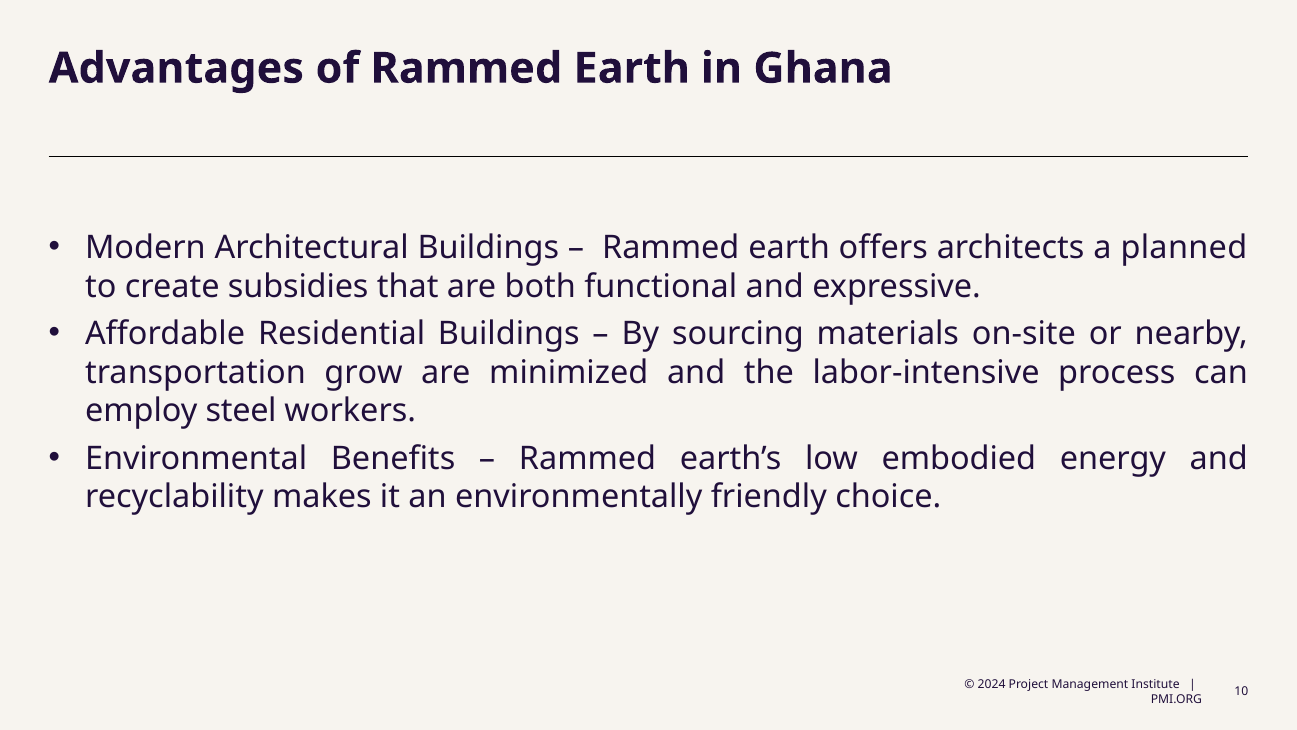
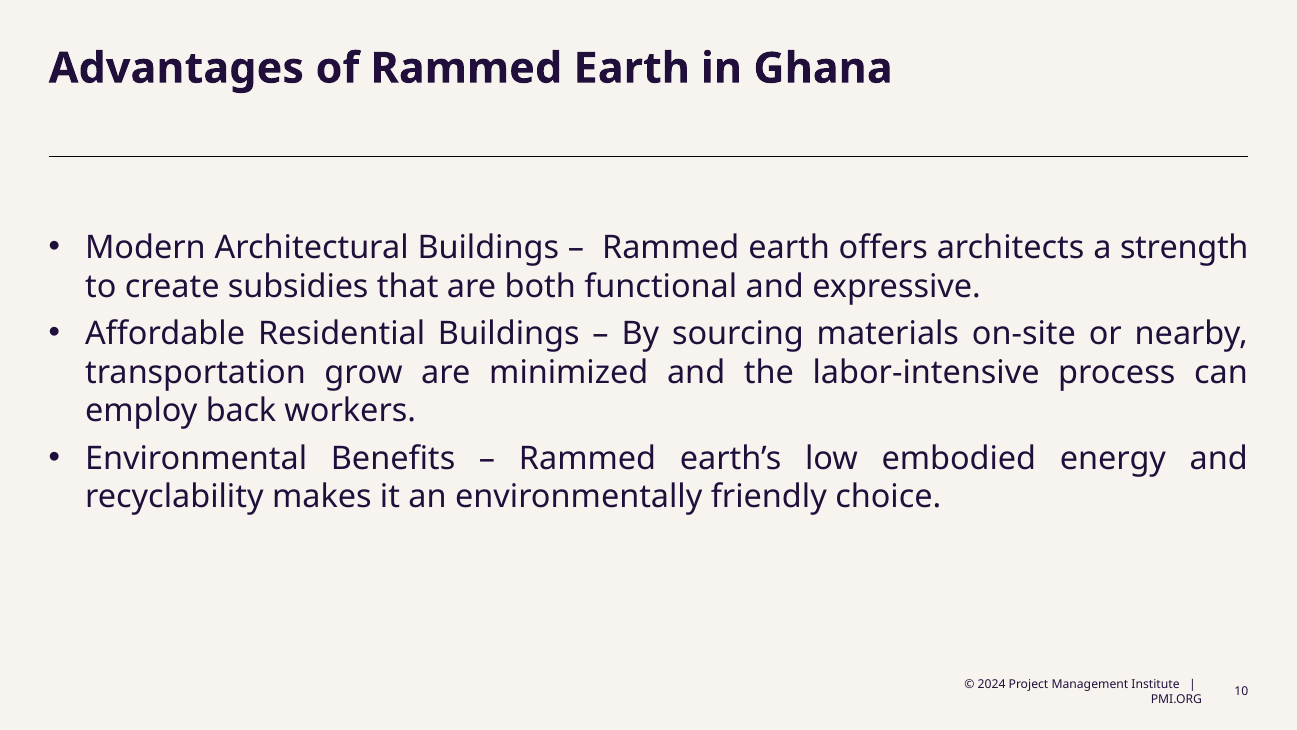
planned: planned -> strength (1184, 247)
steel: steel -> back (241, 411)
